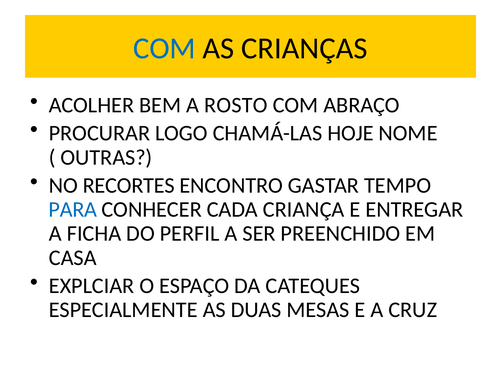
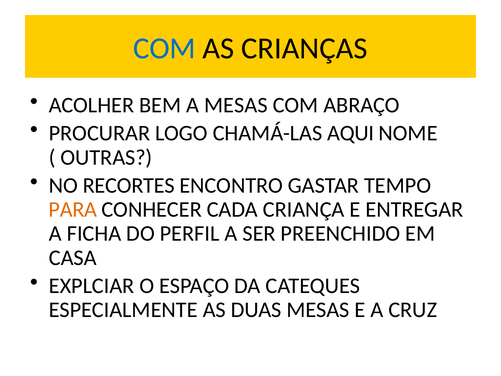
A ROSTO: ROSTO -> MESAS (236, 105)
HOJE: HOJE -> AQUI (351, 133)
PARA colour: blue -> orange (73, 209)
